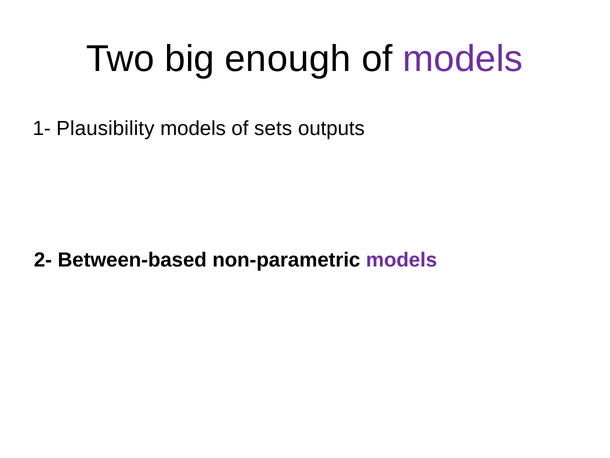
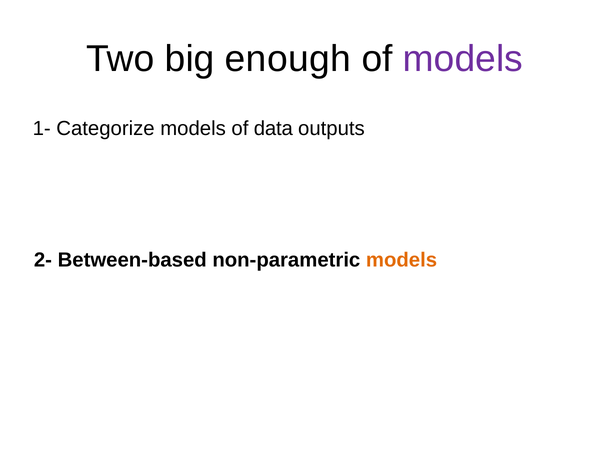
Plausibility: Plausibility -> Categorize (106, 128)
sets: sets -> data (273, 128)
models colour: purple -> orange (402, 260)
